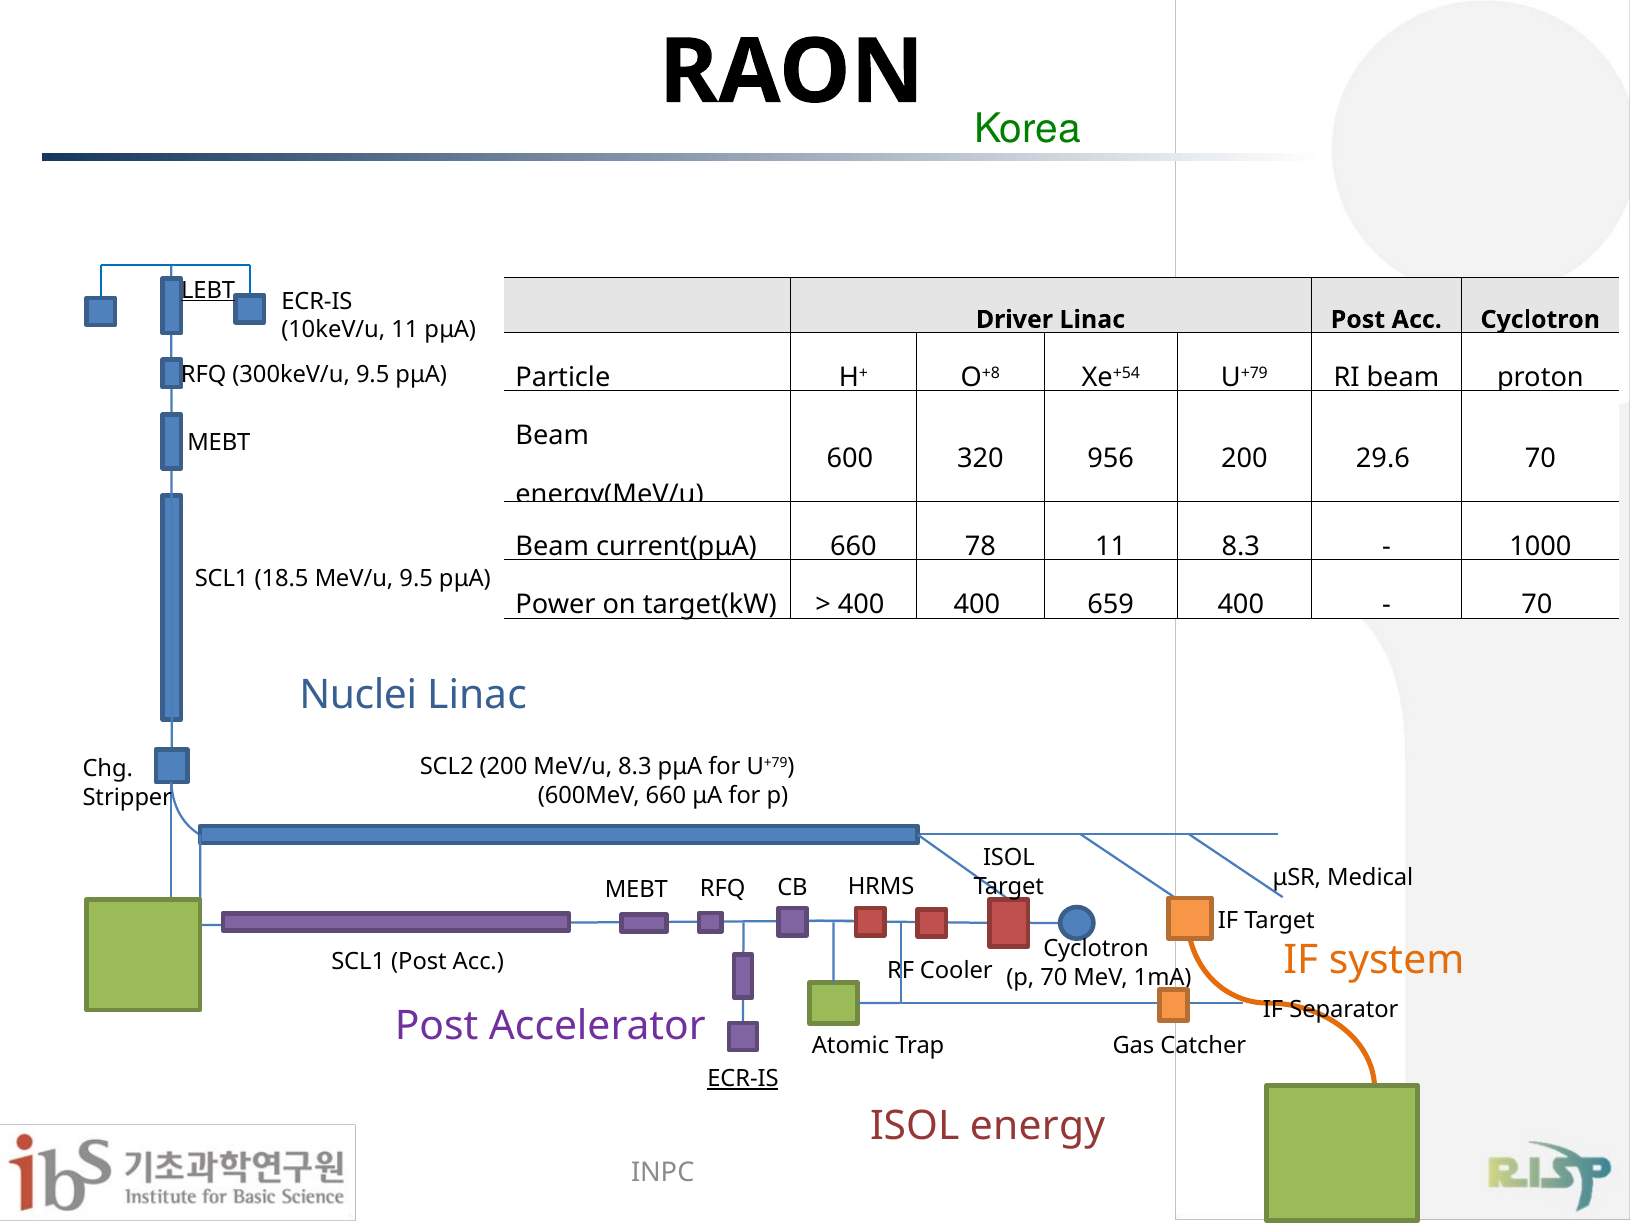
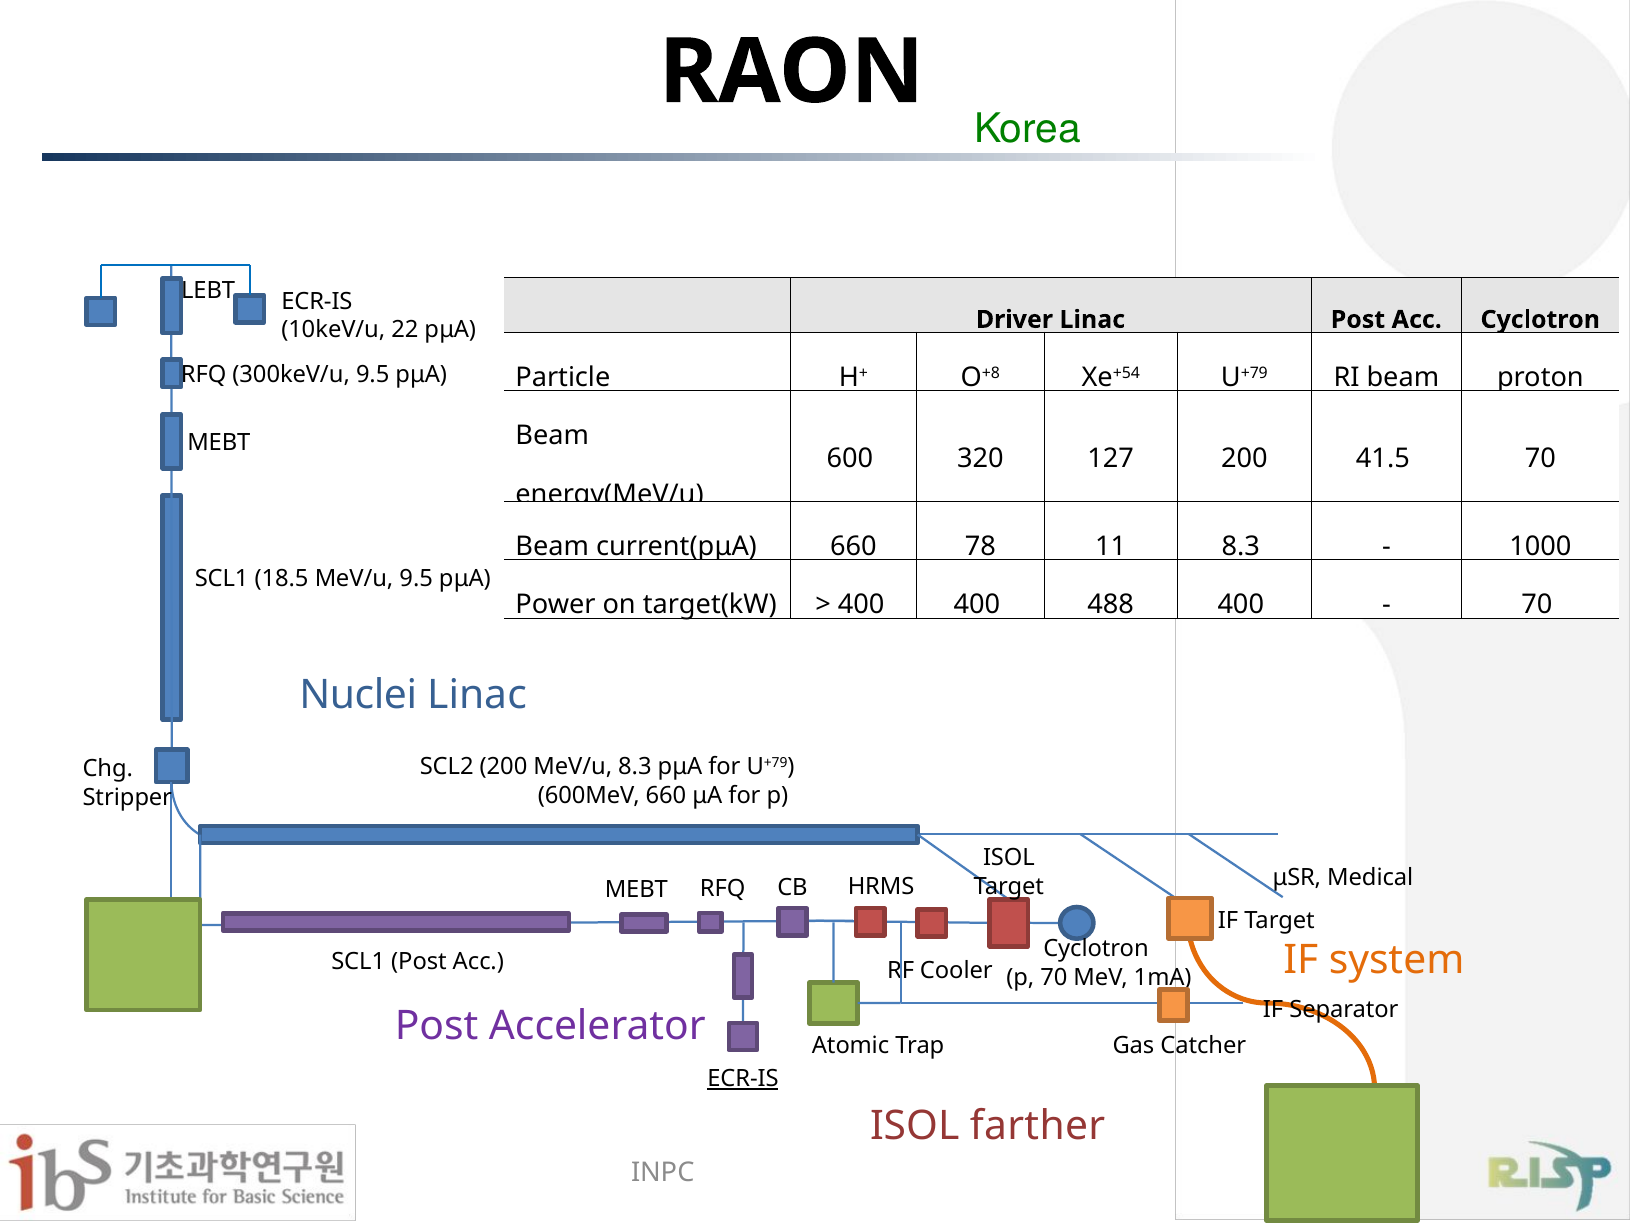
LEBT underline: present -> none (208, 290)
10keV/u 11: 11 -> 22 (405, 330)
956: 956 -> 127 (1111, 459)
29.6: 29.6 -> 41.5 (1383, 459)
659: 659 -> 488 (1111, 605)
energy: energy -> farther (1037, 1127)
